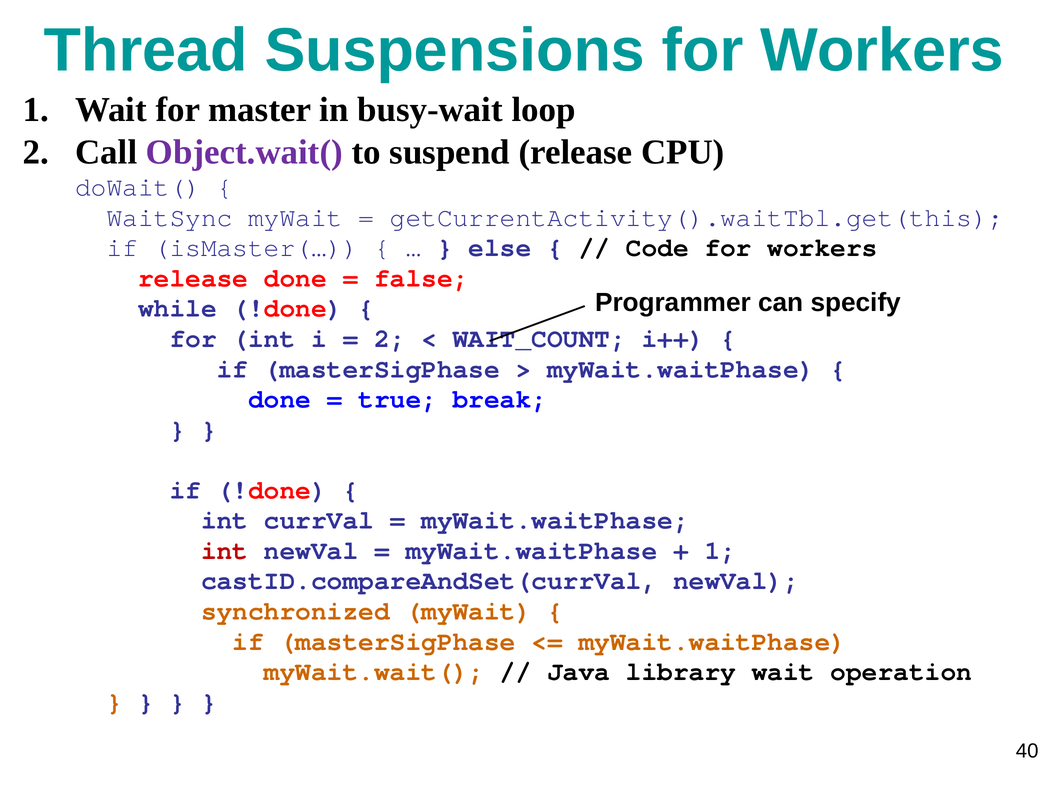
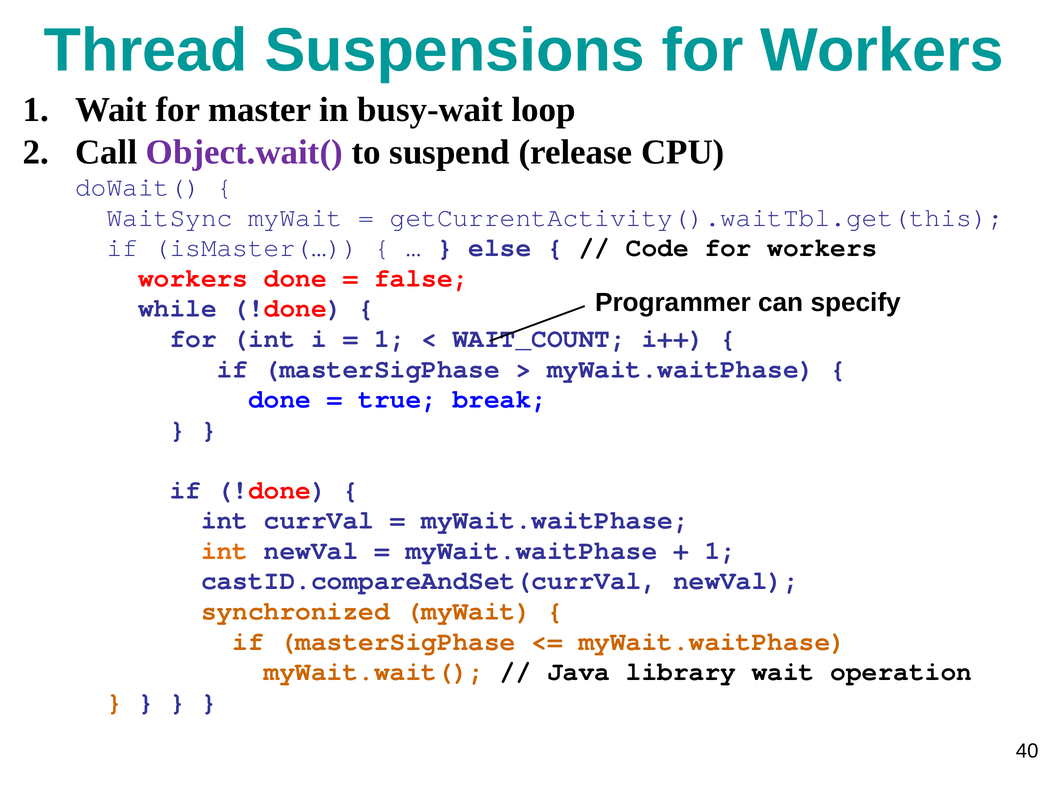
release: release -> workers (193, 278)
2: 2 -> 1 (390, 339)
int colour: red -> orange (225, 550)
